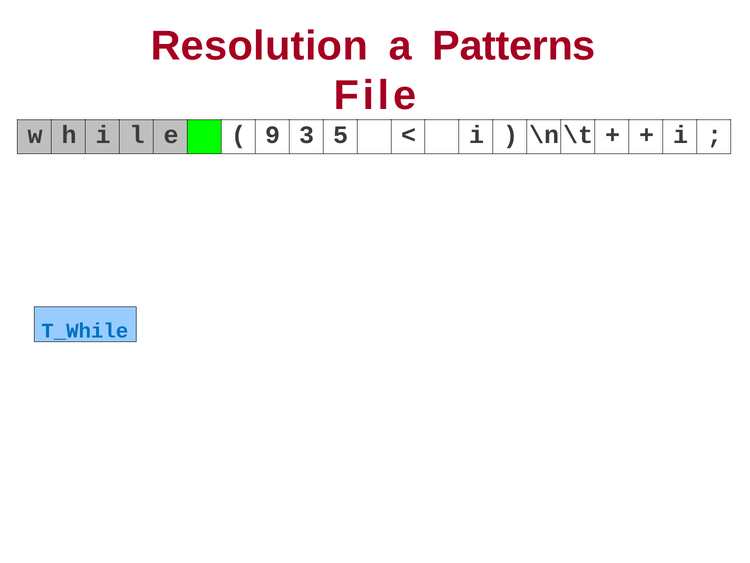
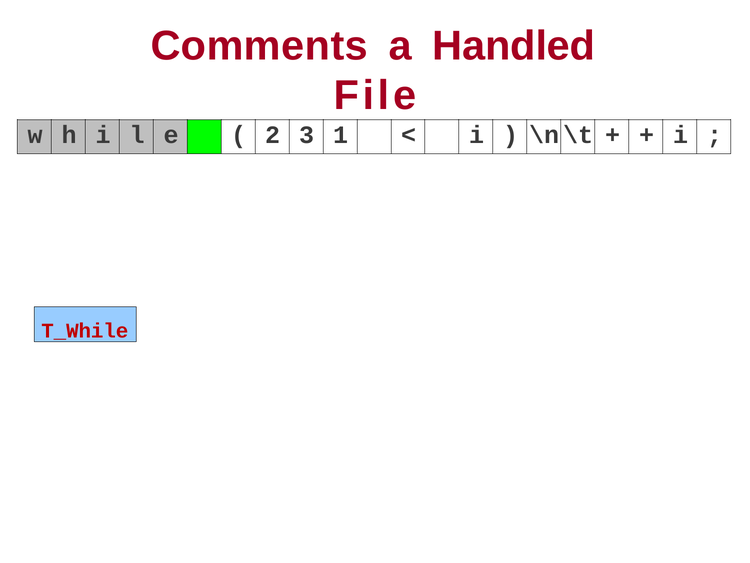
Resolution: Resolution -> Comments (259, 46)
Patterns: Patterns -> Handled (514, 46)
9: 9 -> 2 (273, 135)
5: 5 -> 1 (341, 135)
T_While colour: blue -> red (85, 330)
